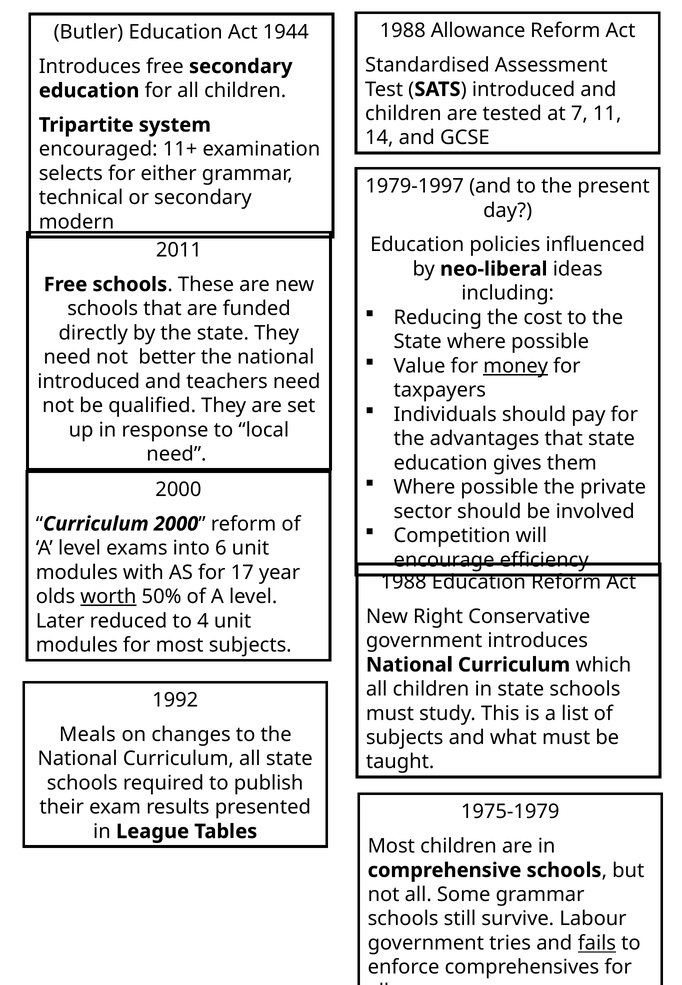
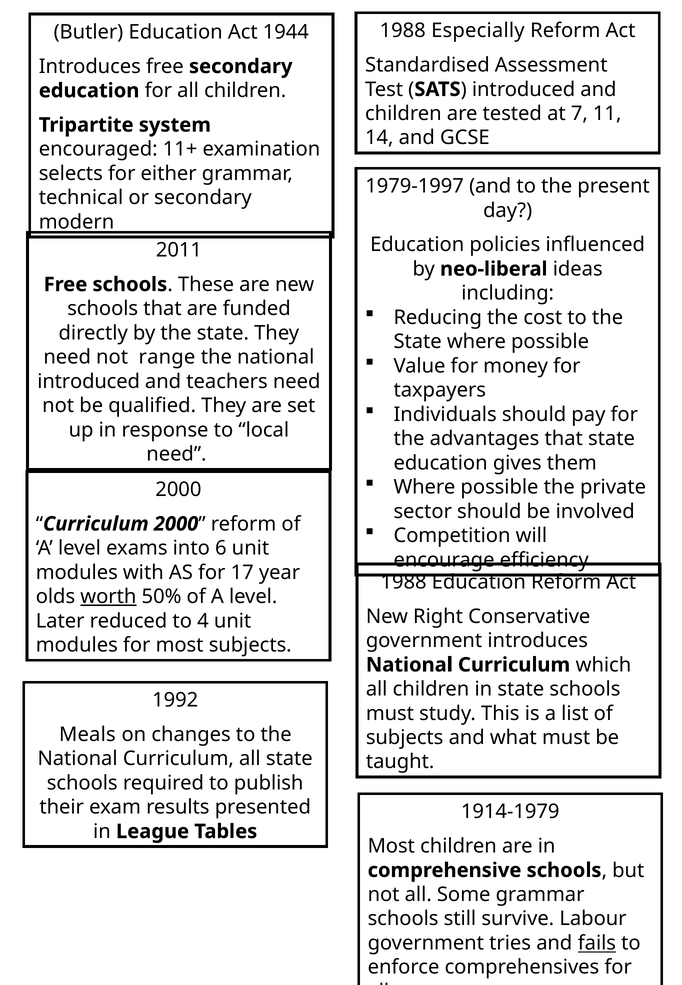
Allowance: Allowance -> Especially (478, 31)
better: better -> range (167, 357)
money underline: present -> none (516, 366)
1975-1979: 1975-1979 -> 1914-1979 (510, 812)
